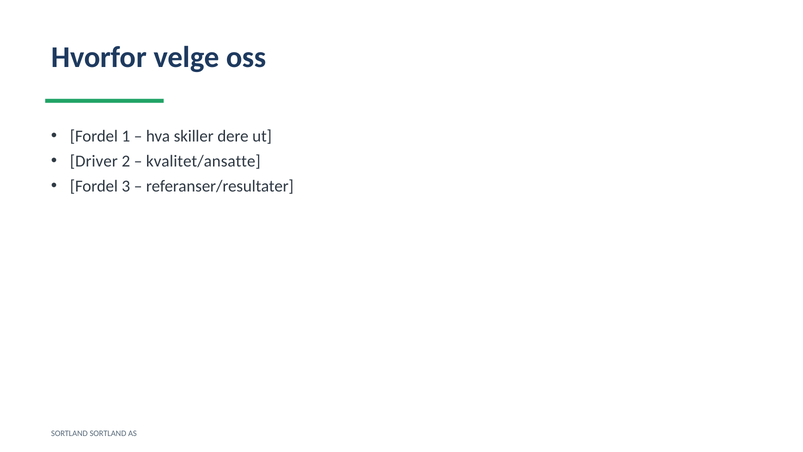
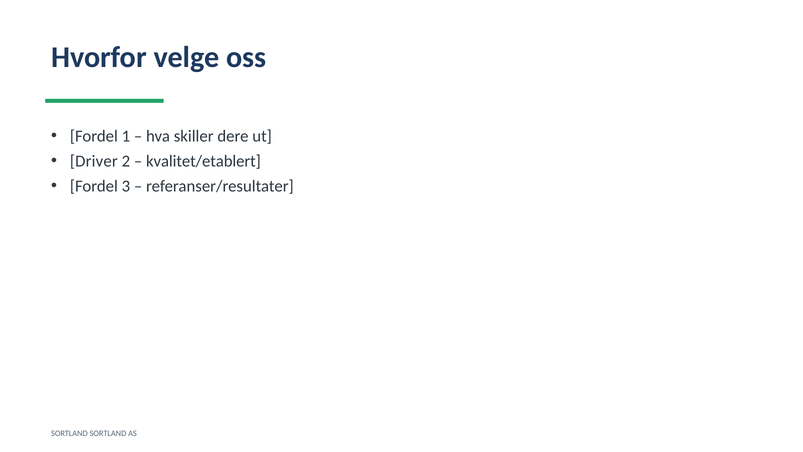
kvalitet/ansatte: kvalitet/ansatte -> kvalitet/etablert (203, 161)
